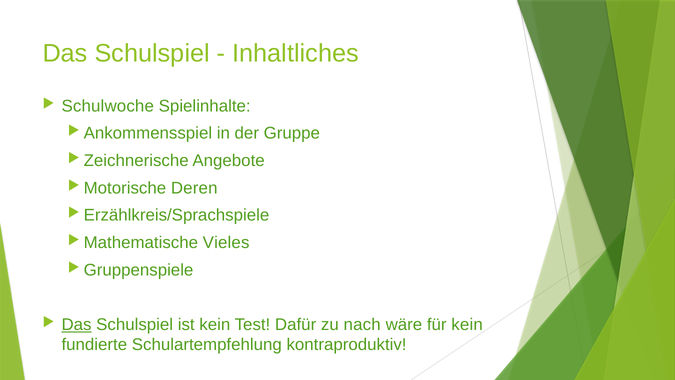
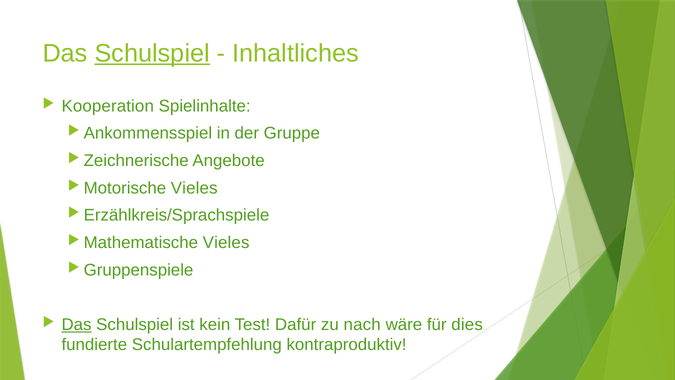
Schulspiel underline: none -> present (152, 53)
Schulwoche: Schulwoche -> Kooperation (108, 106)
Deren: Deren -> Vieles (194, 188)
für kein: kein -> dies (467, 324)
